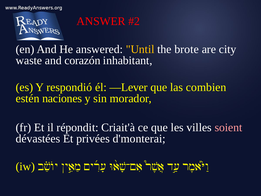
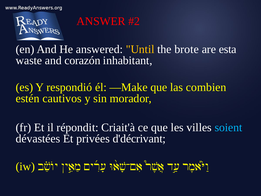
city: city -> esta (228, 49)
—Lever: —Lever -> —Make (129, 87)
naciones: naciones -> cautivos (62, 98)
soient colour: pink -> light blue (228, 127)
d'monterai: d'monterai -> d'décrivant (139, 138)
